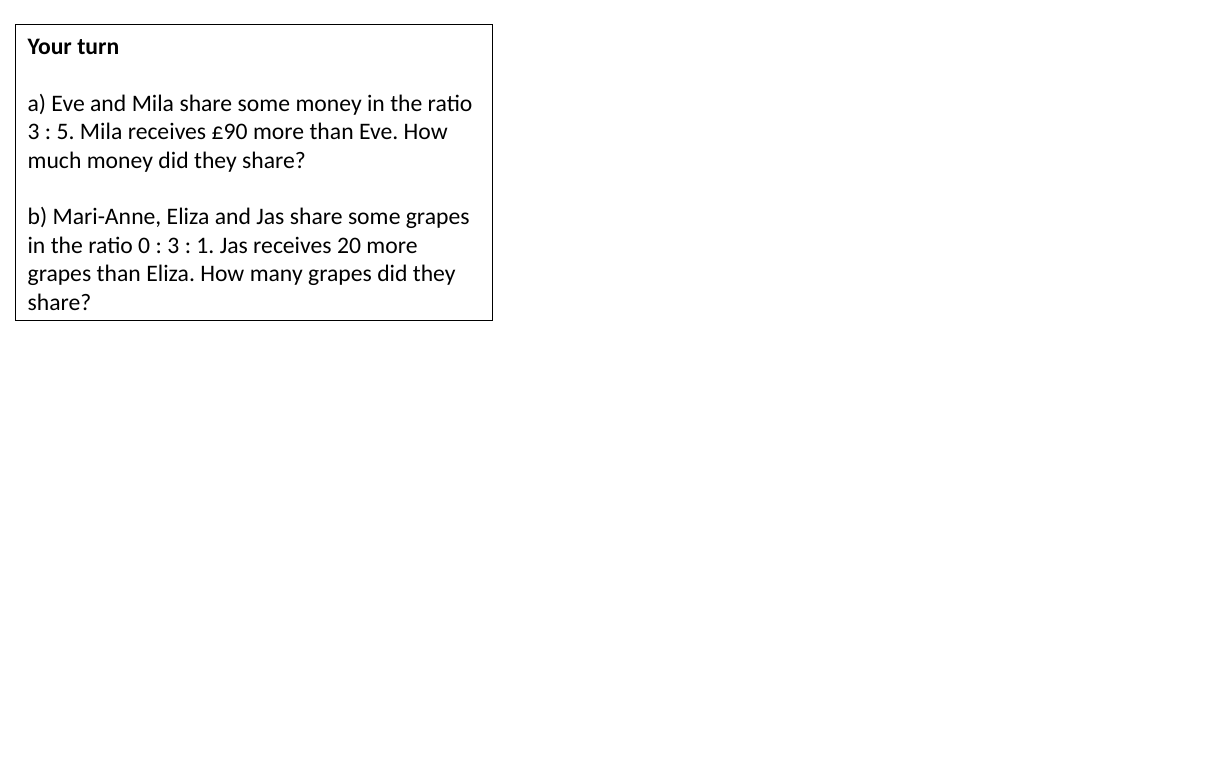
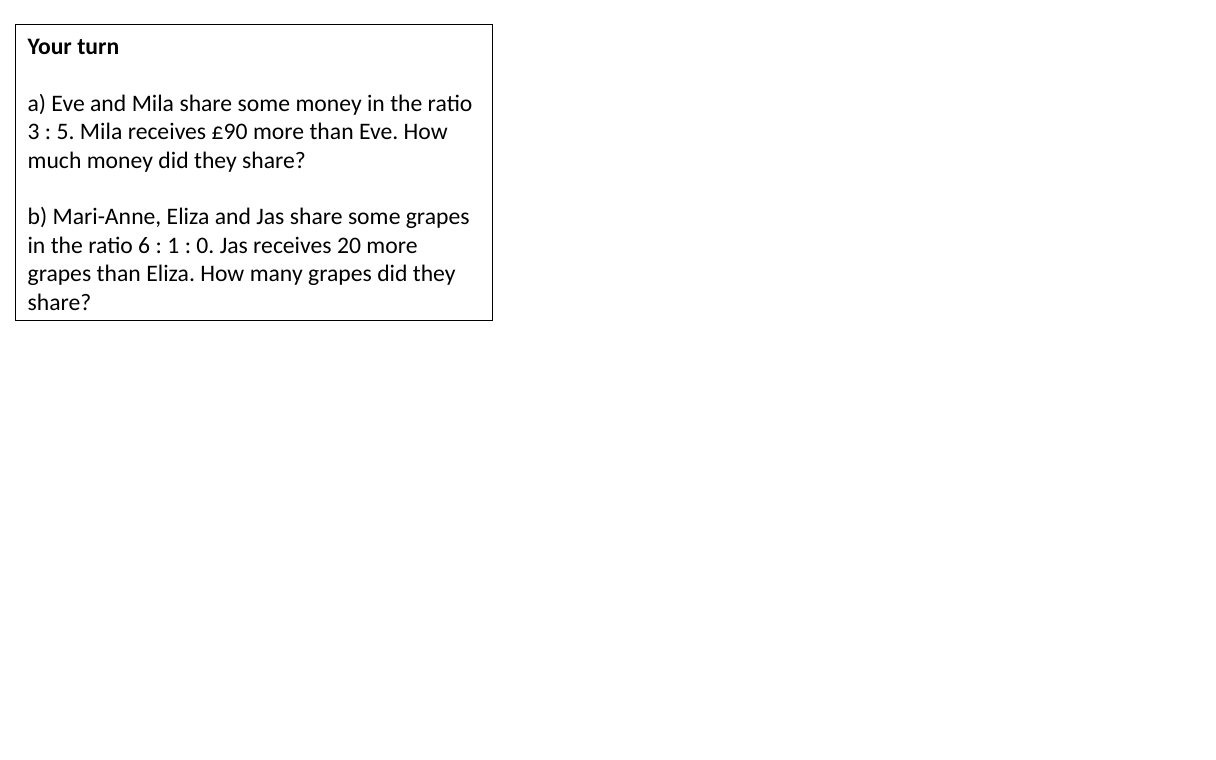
0: 0 -> 6 (144, 245)
3: 3 -> 1 (173, 245)
1: 1 -> 0 (205, 245)
